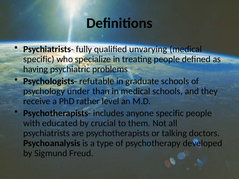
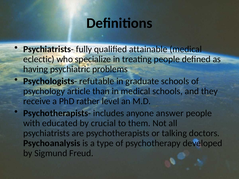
unvarying: unvarying -> attainable (148, 49)
specific: specific -> eclectic (39, 59)
under: under -> article (79, 91)
anyone specific: specific -> answer (170, 113)
